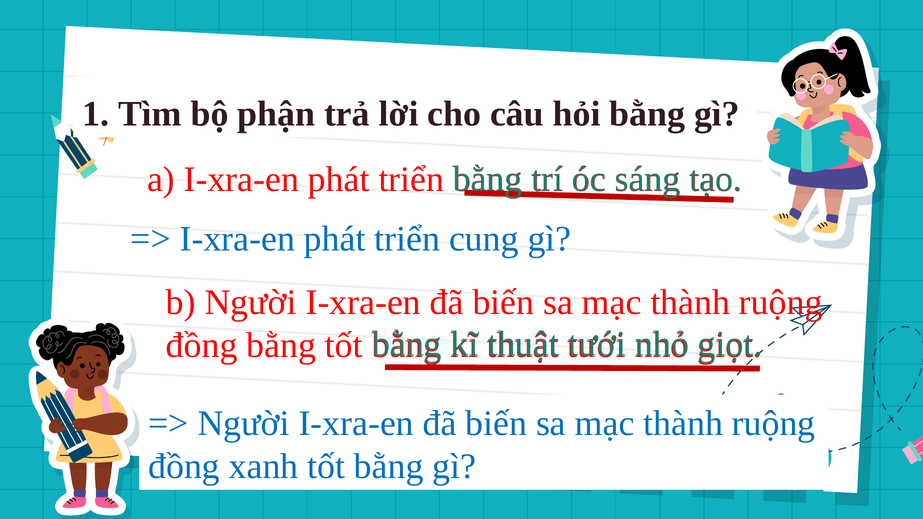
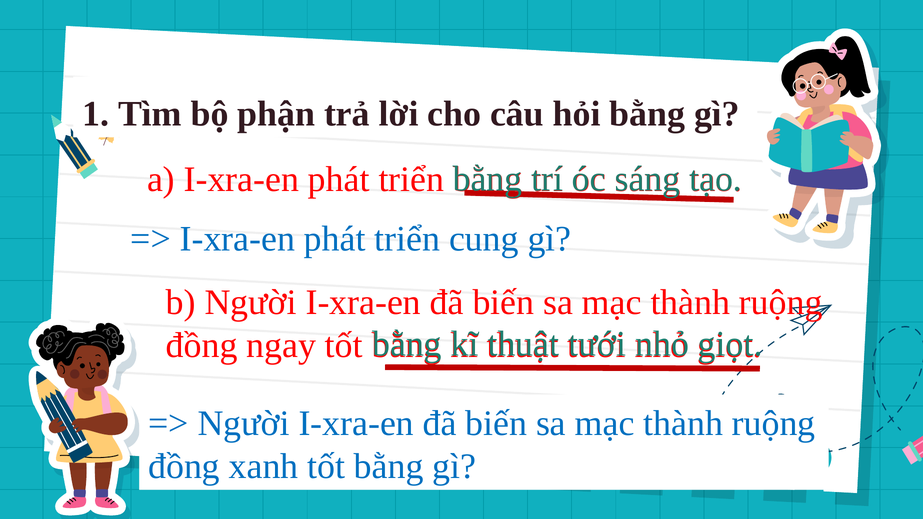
đồng bằng: bằng -> ngay (281, 345)
